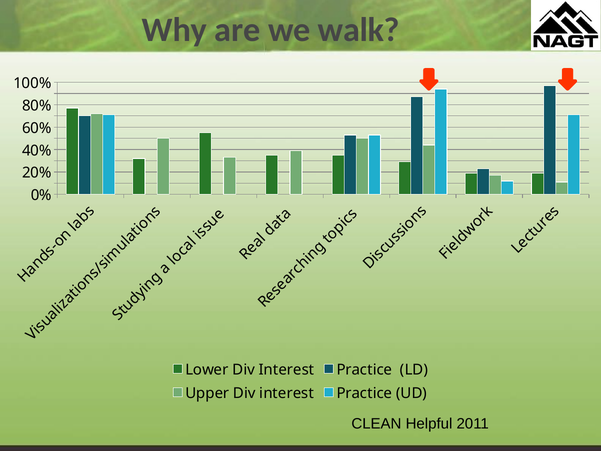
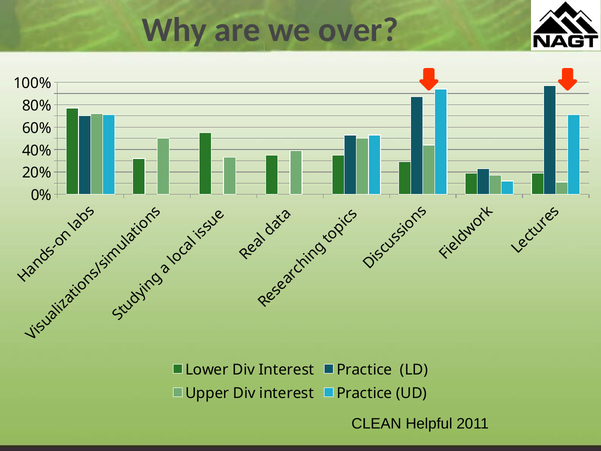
walk: walk -> over (358, 30)
